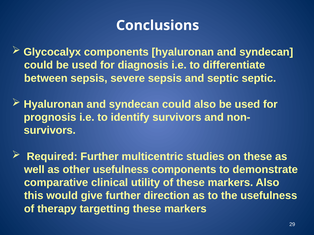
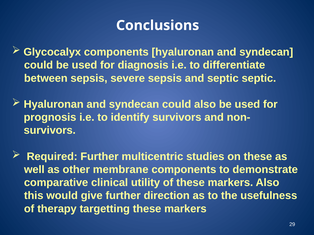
other usefulness: usefulness -> membrane (121, 170)
